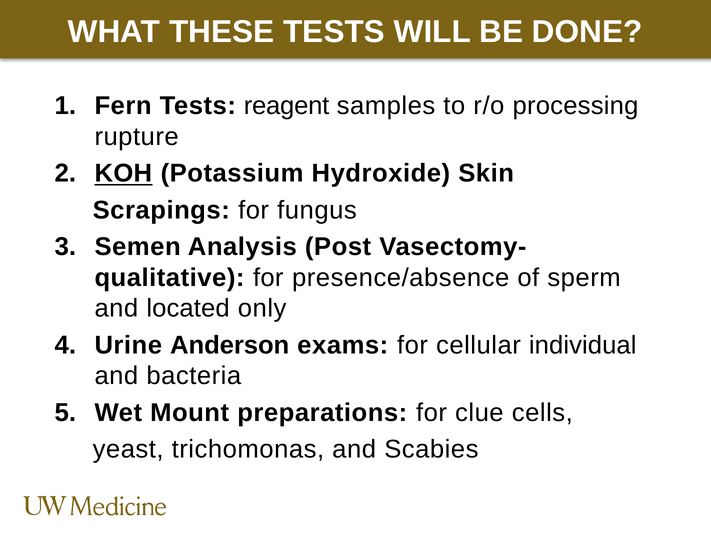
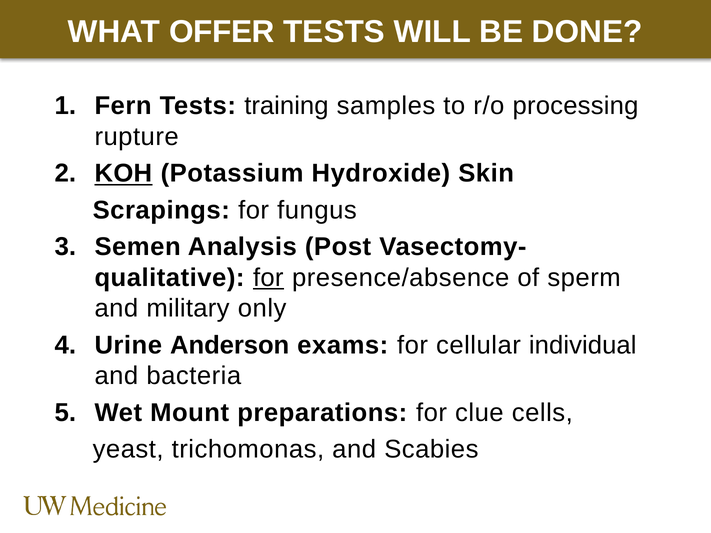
THESE: THESE -> OFFER (222, 32)
reagent: reagent -> training (286, 106)
for underline: none -> present (268, 278)
located: located -> military (188, 309)
